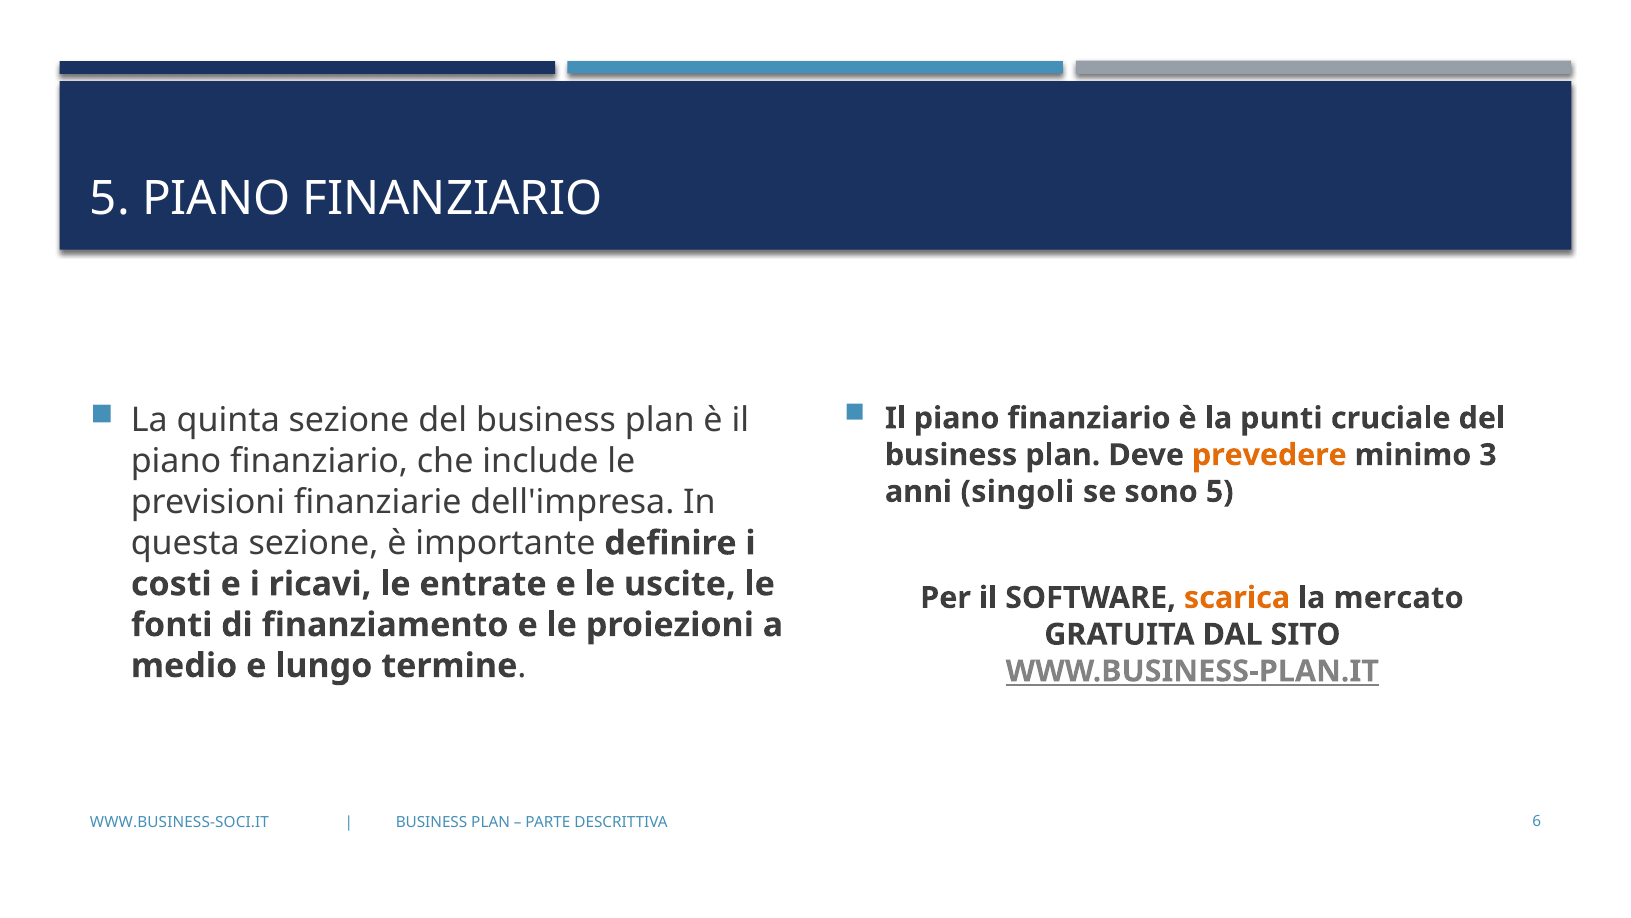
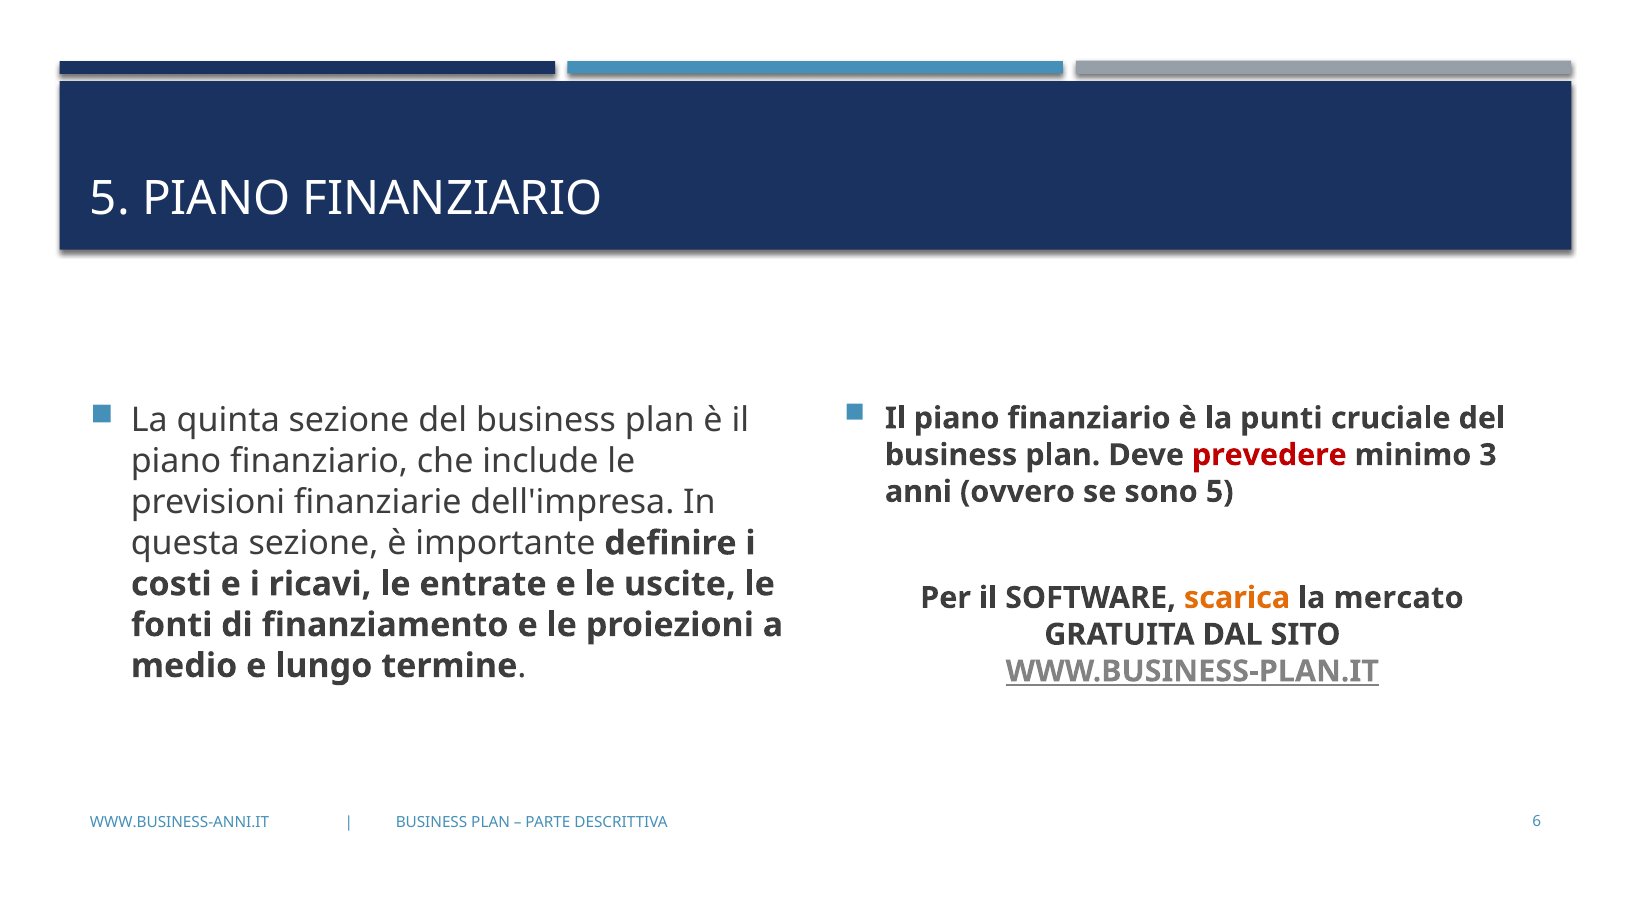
prevedere colour: orange -> red (1269, 455)
singoli: singoli -> ovvero (1017, 491)
WWW.BUSINESS-SOCI.IT: WWW.BUSINESS-SOCI.IT -> WWW.BUSINESS-ANNI.IT (180, 822)
